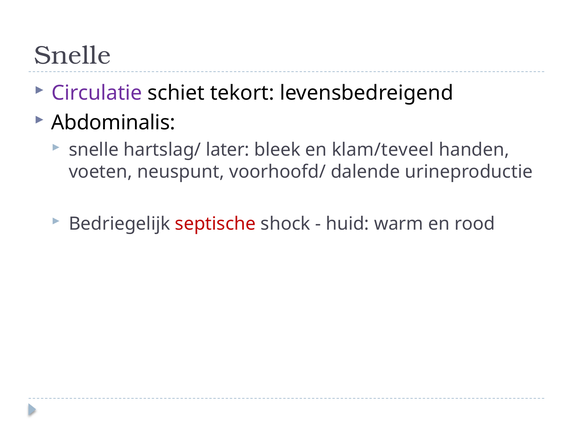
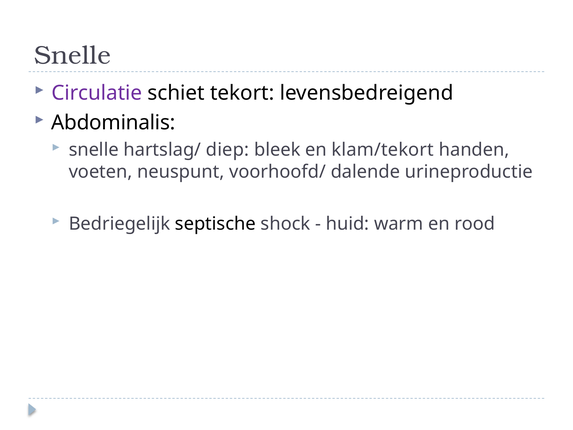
later: later -> diep (227, 150)
klam/teveel: klam/teveel -> klam/tekort (383, 150)
septische colour: red -> black (215, 224)
